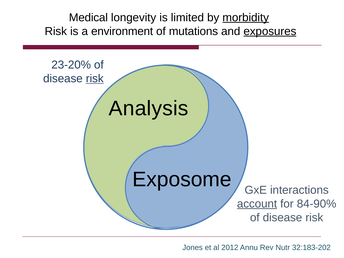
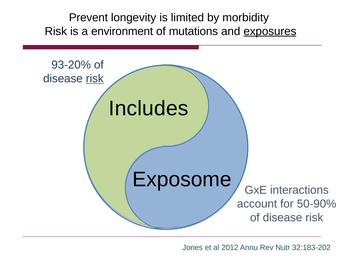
Medical: Medical -> Prevent (88, 18)
morbidity underline: present -> none (246, 18)
23-20%: 23-20% -> 93-20% (71, 65)
Analysis: Analysis -> Includes (149, 109)
account underline: present -> none (257, 204)
84-90%: 84-90% -> 50-90% (317, 204)
